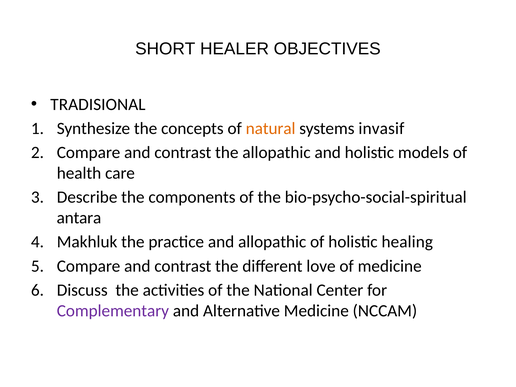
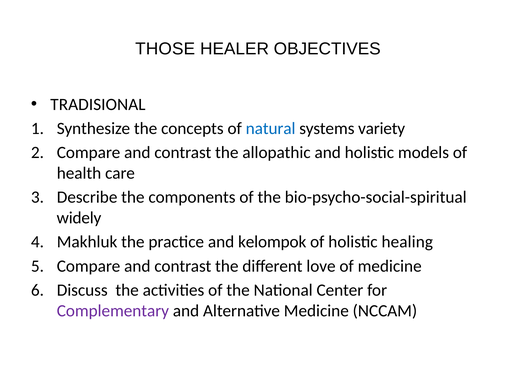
SHORT: SHORT -> THOSE (165, 49)
natural colour: orange -> blue (271, 128)
invasif: invasif -> variety (382, 128)
antara: antara -> widely (79, 218)
and allopathic: allopathic -> kelompok (272, 242)
